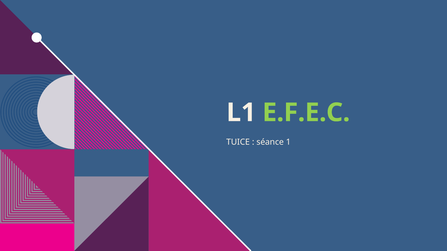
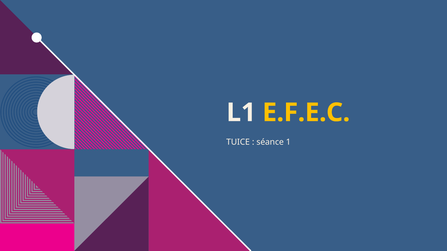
E.F.E.C colour: light green -> yellow (306, 113)
